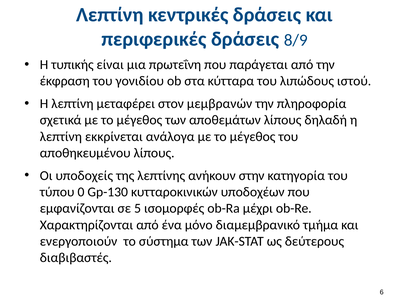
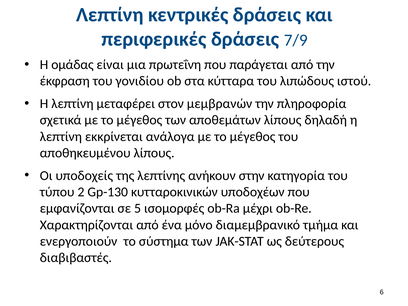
8/9: 8/9 -> 7/9 (296, 40)
τυπικής: τυπικής -> ομάδας (72, 65)
0: 0 -> 2 (81, 192)
